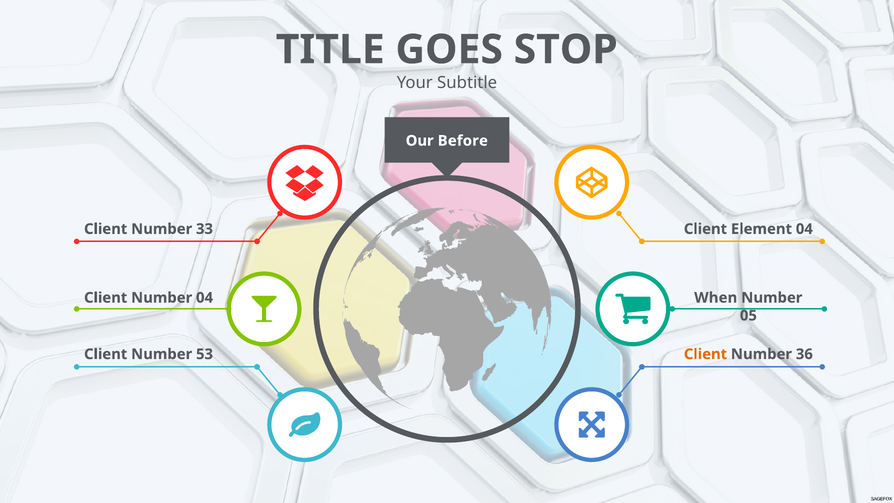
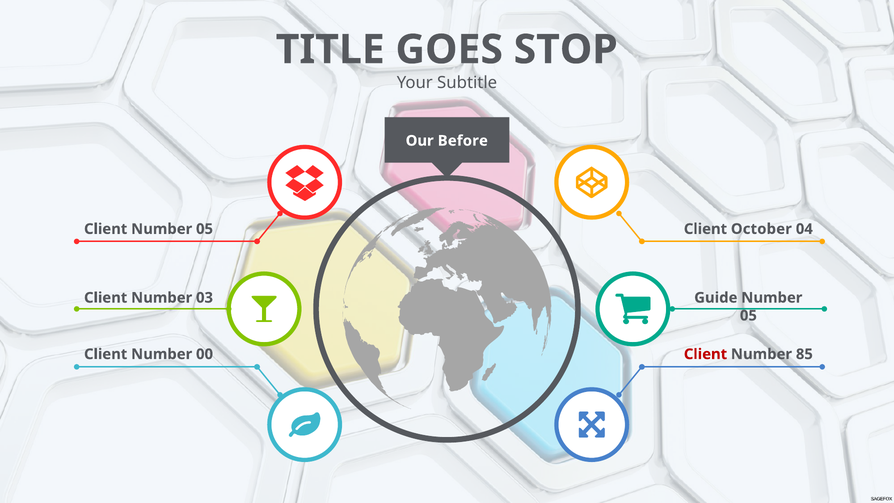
Client Number 33: 33 -> 05 (205, 229)
Element: Element -> October (761, 229)
When: When -> Guide (716, 298)
Number 04: 04 -> 03 (205, 298)
53: 53 -> 00 (205, 354)
Client colour: orange -> red (705, 354)
36: 36 -> 85 (804, 354)
